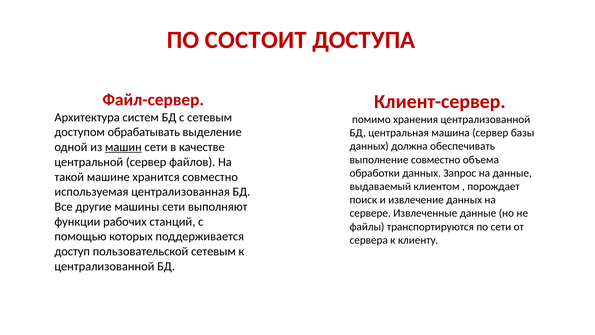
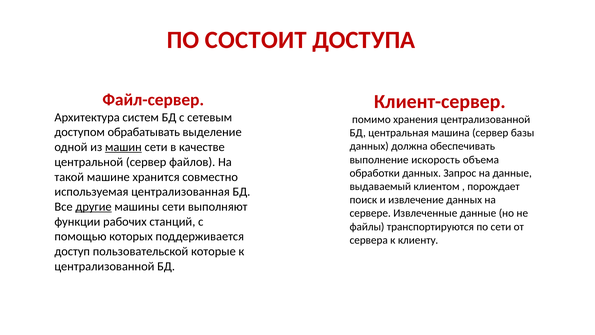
выполнение совместно: совместно -> искорость (436, 160)
другие underline: none -> present (94, 207)
пользовательской сетевым: сетевым -> которые (213, 251)
